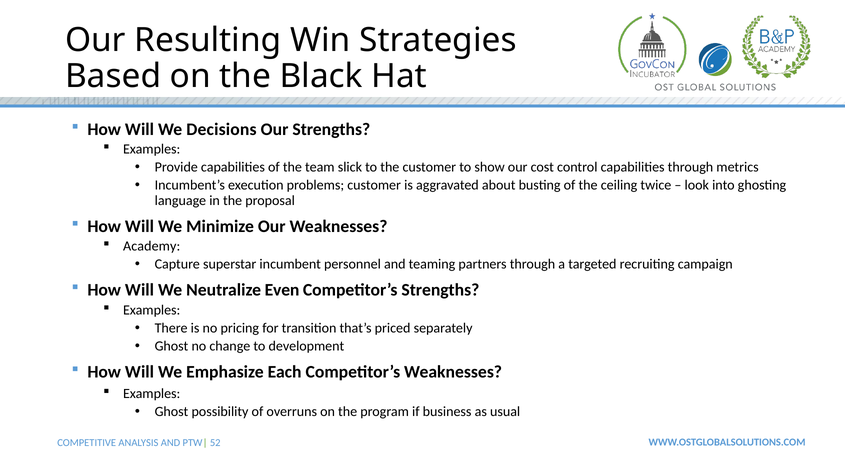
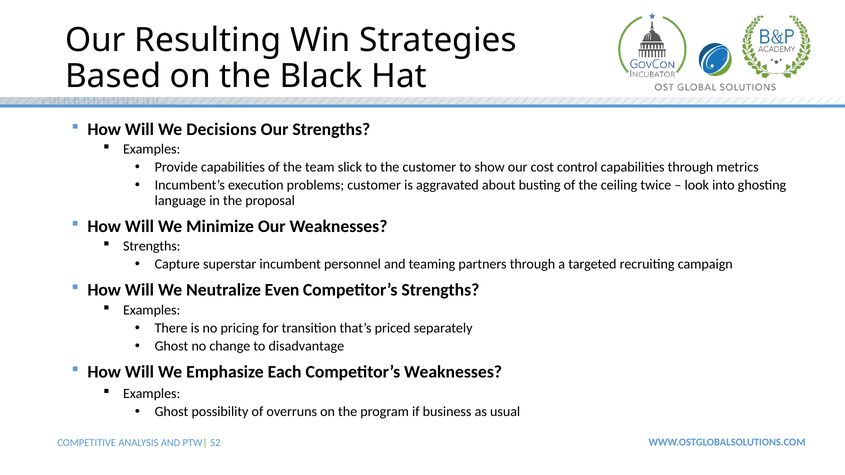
Academy: Academy -> Strengths (152, 246)
development: development -> disadvantage (306, 346)
